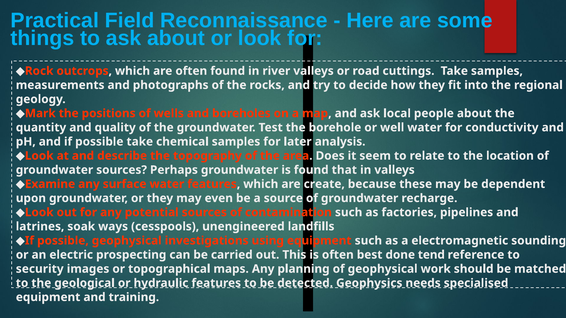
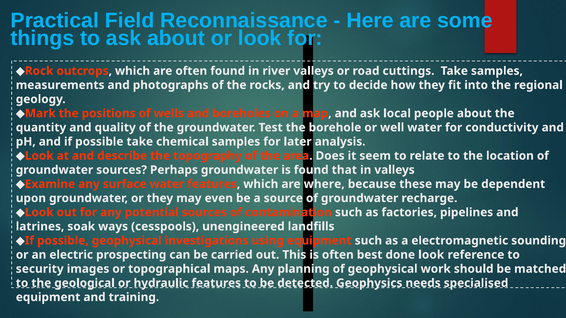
create: create -> where (324, 184)
done tend: tend -> look (431, 255)
